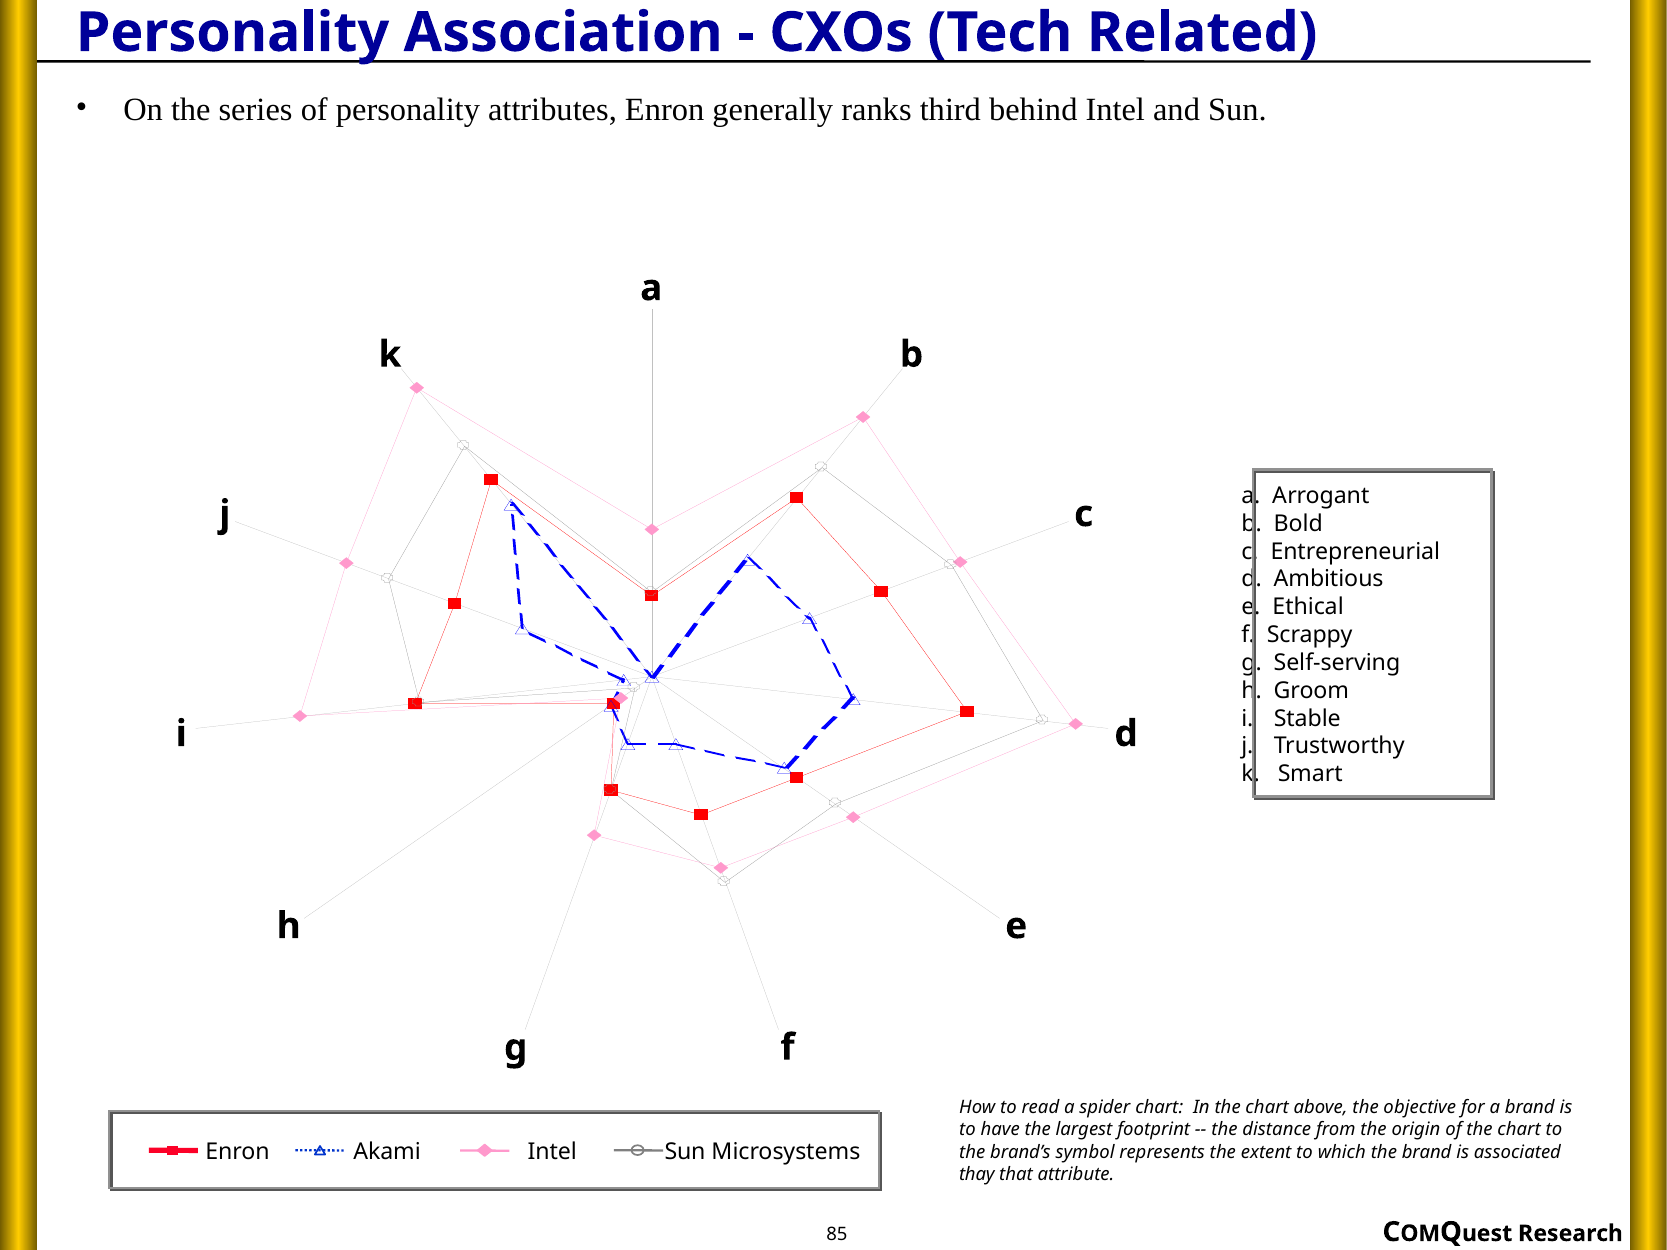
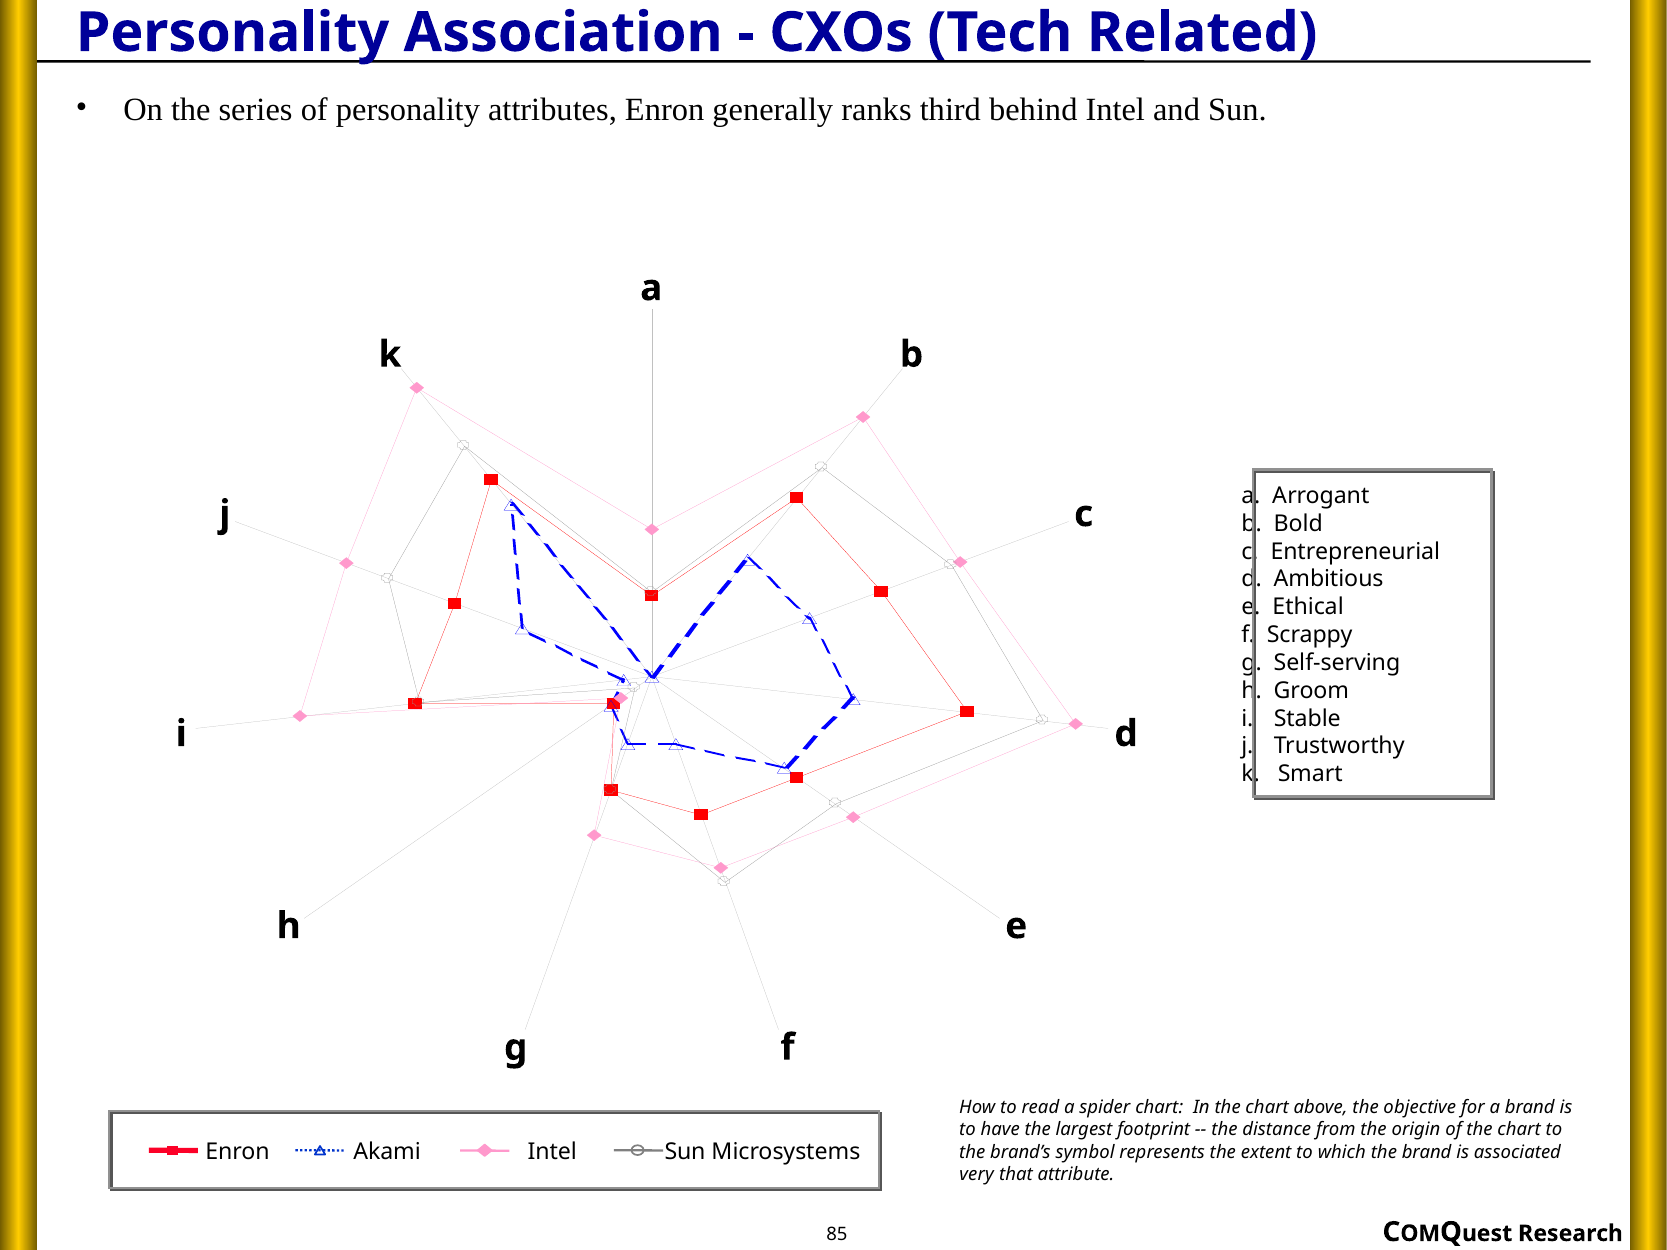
thay: thay -> very (977, 1174)
